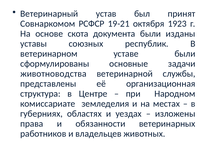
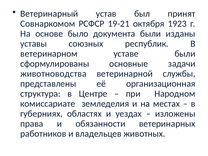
скота: скота -> было (78, 34)
